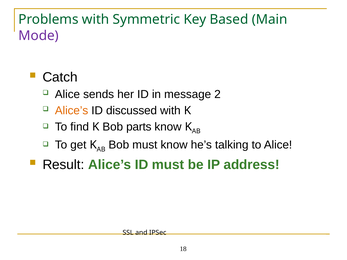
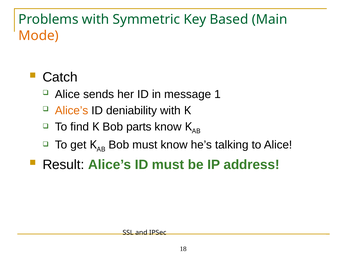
Mode colour: purple -> orange (39, 36)
2: 2 -> 1 (217, 95)
discussed: discussed -> deniability (132, 111)
